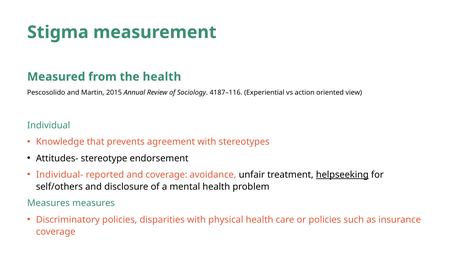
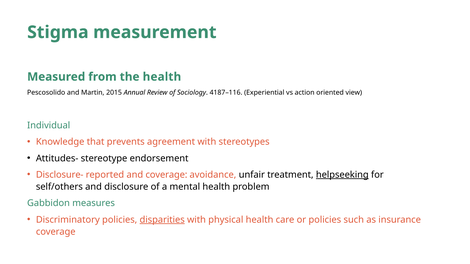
Individual-: Individual- -> Disclosure- (60, 175)
Measures: Measures -> Gabbidon (49, 204)
disparities underline: none -> present (162, 220)
